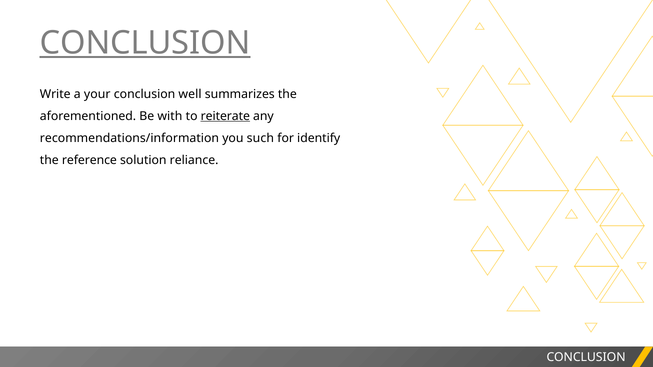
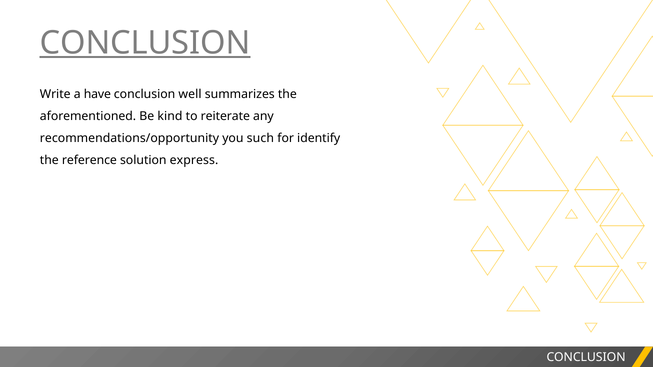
your: your -> have (97, 94)
with: with -> kind (170, 116)
reiterate underline: present -> none (225, 116)
recommendations/information: recommendations/information -> recommendations/opportunity (129, 138)
reliance: reliance -> express (194, 160)
